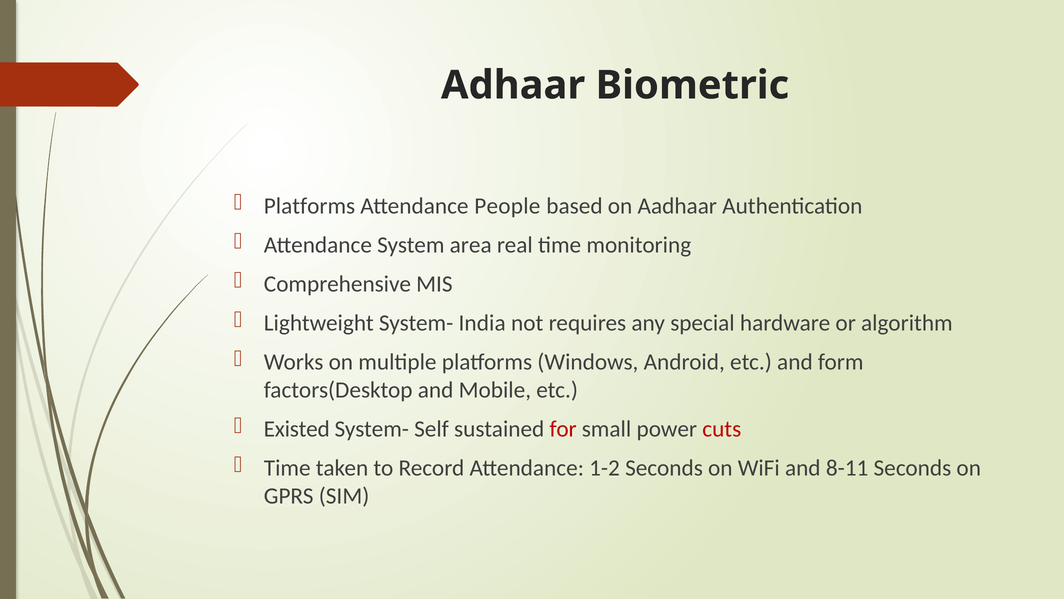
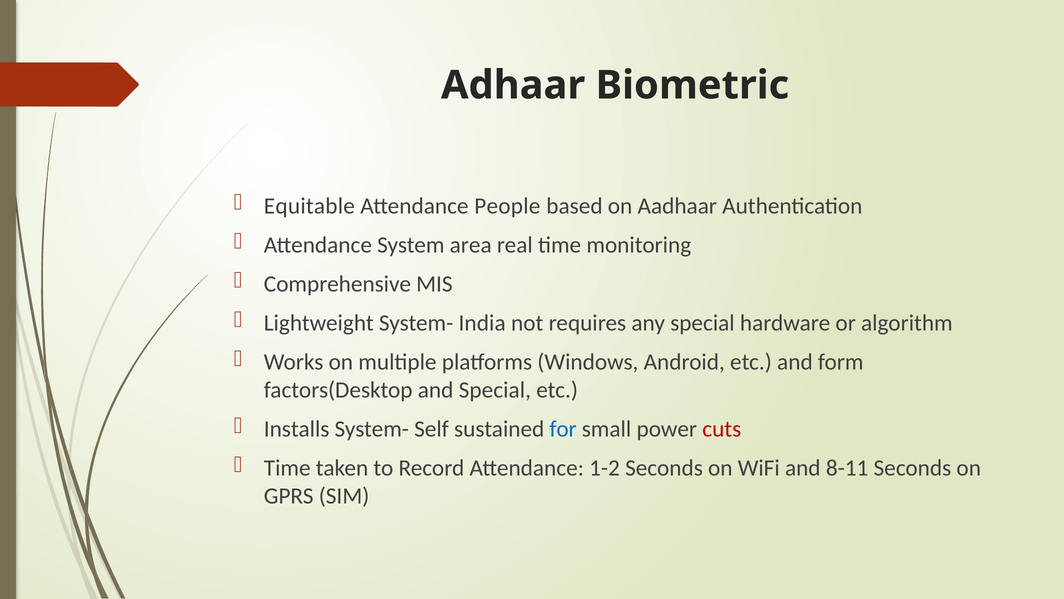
Platforms: Platforms -> Equitable (309, 206)
and Mobile: Mobile -> Special (495, 390)
Existed: Existed -> Installs (297, 429)
for colour: red -> blue (563, 429)
